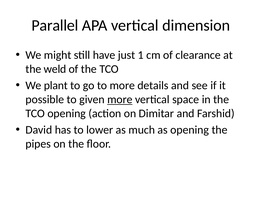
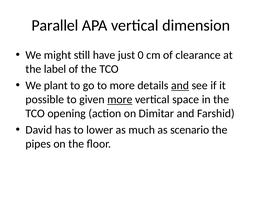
1: 1 -> 0 (141, 55)
weld: weld -> label (55, 69)
and underline: none -> present (180, 85)
as opening: opening -> scenario (190, 130)
